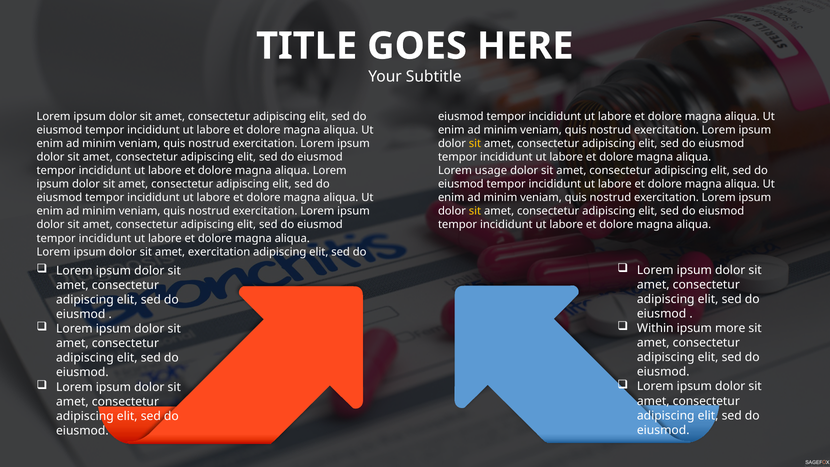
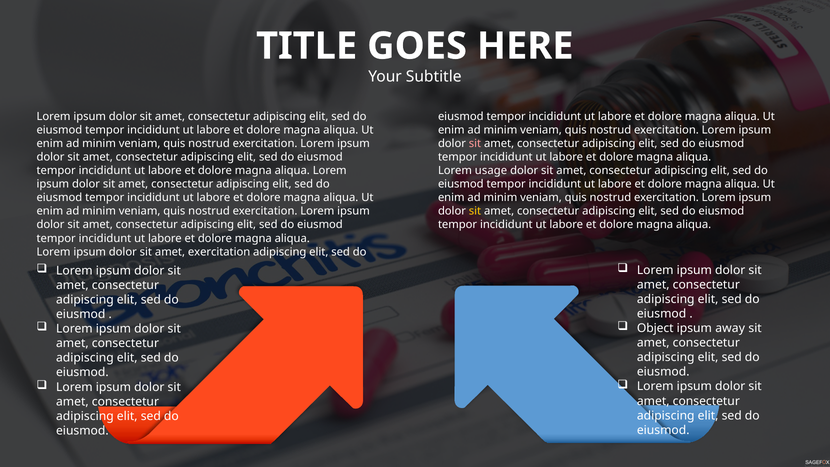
sit colour: yellow -> pink (475, 144)
Within: Within -> Object (655, 328)
more: more -> away (730, 328)
